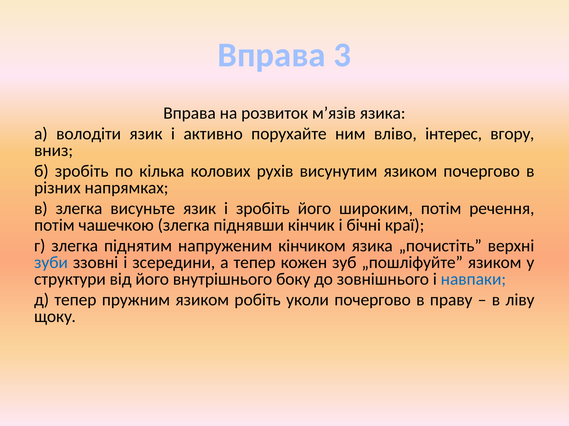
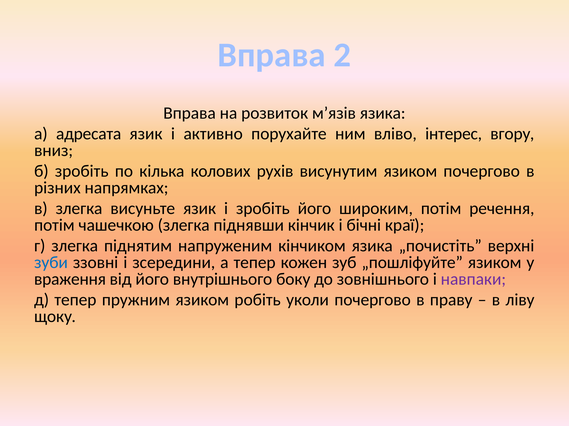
3: 3 -> 2 (342, 55)
володіти: володіти -> адресата (89, 134)
структури: структури -> враження (70, 280)
навпаки colour: blue -> purple (473, 280)
